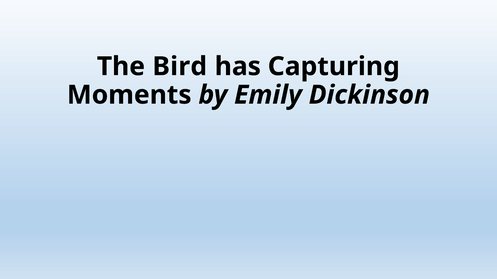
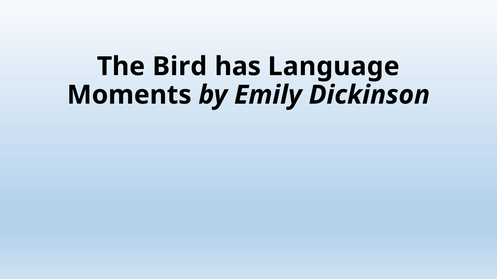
Capturing: Capturing -> Language (334, 67)
